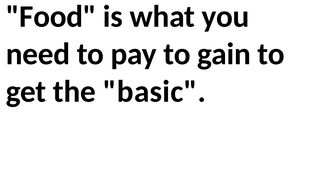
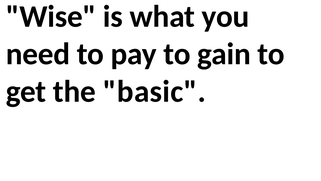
Food: Food -> Wise (51, 16)
